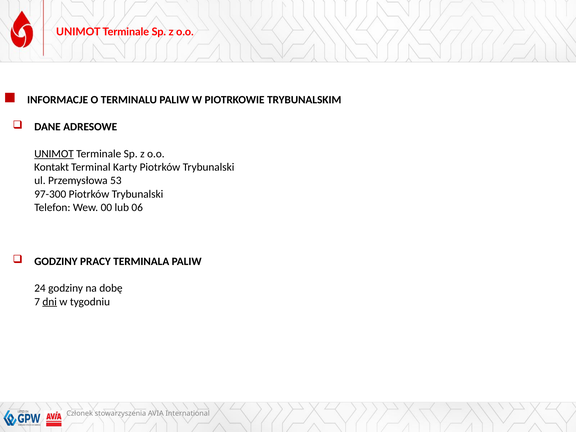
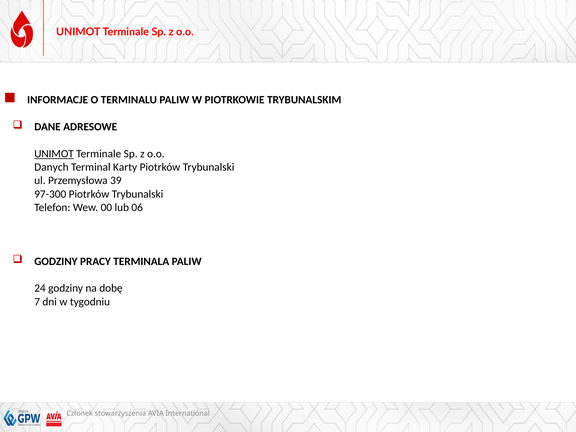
Kontakt: Kontakt -> Danych (51, 167)
53: 53 -> 39 (116, 181)
dni underline: present -> none (50, 302)
